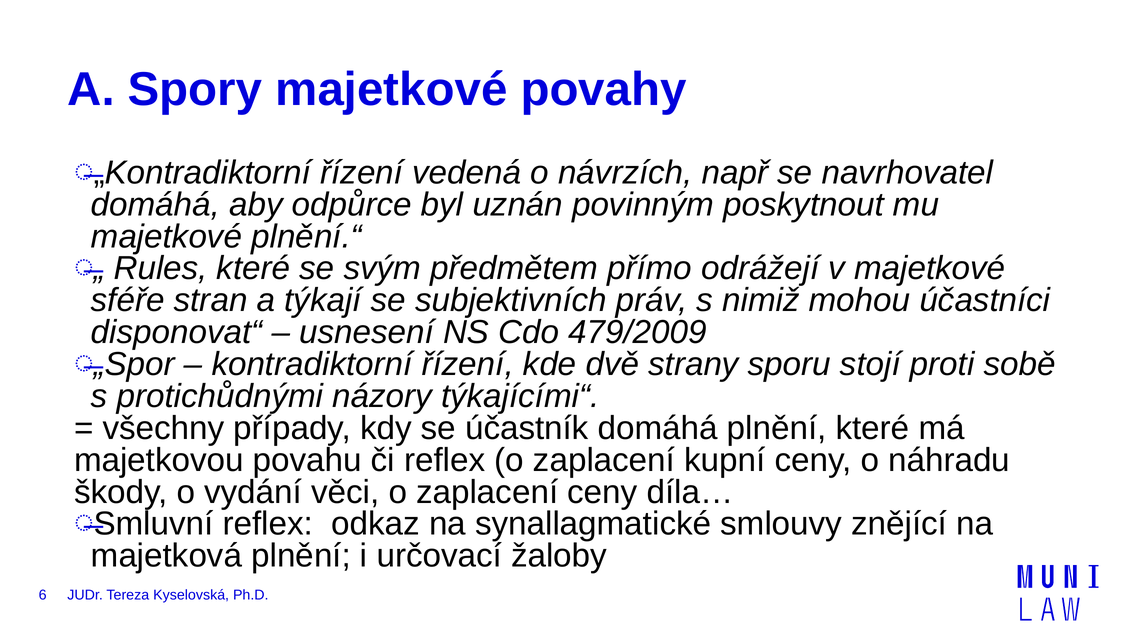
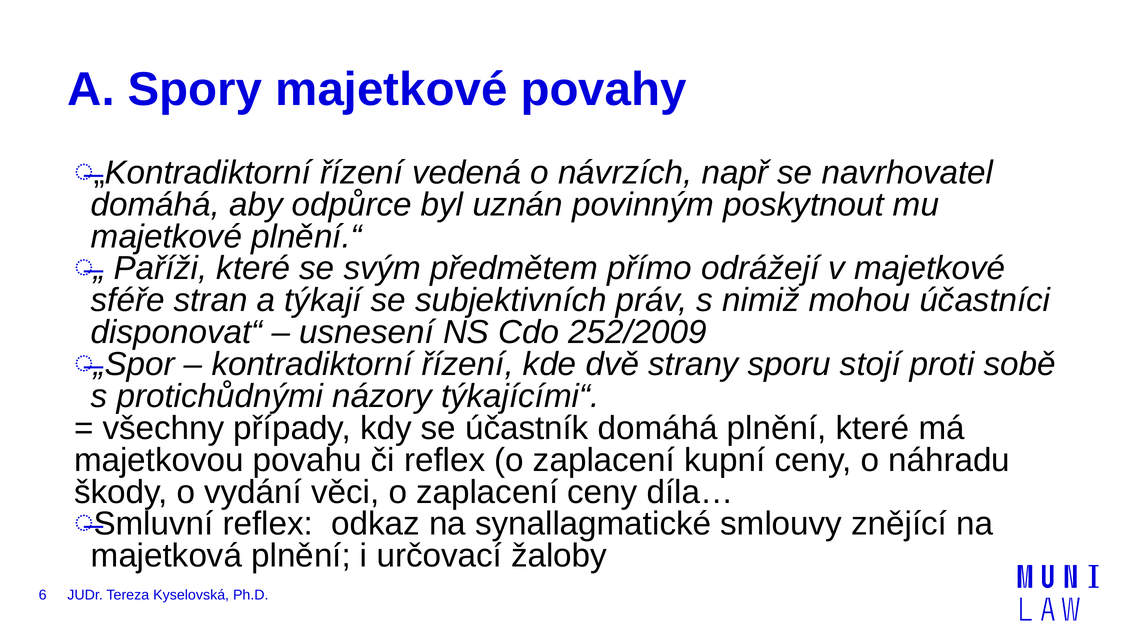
Rules: Rules -> Paříži (161, 269)
479/2009: 479/2009 -> 252/2009 (638, 333)
